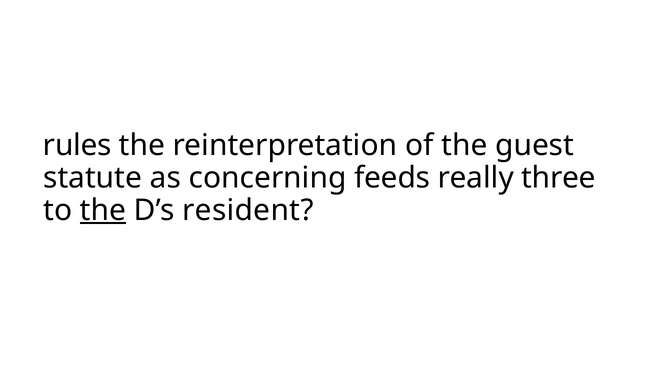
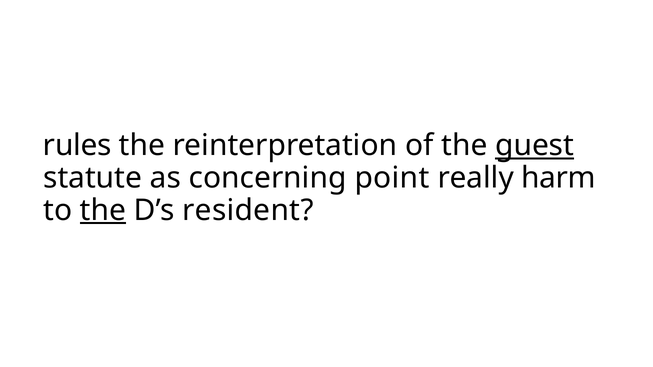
guest underline: none -> present (535, 146)
feeds: feeds -> point (392, 178)
three: three -> harm (559, 178)
